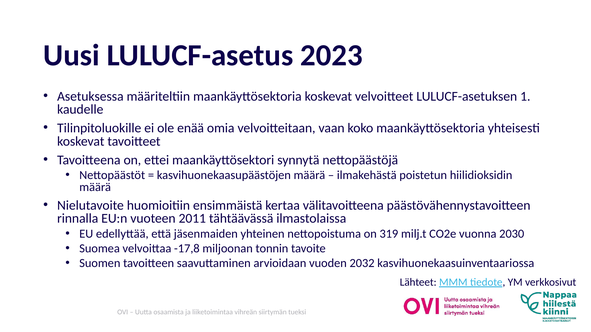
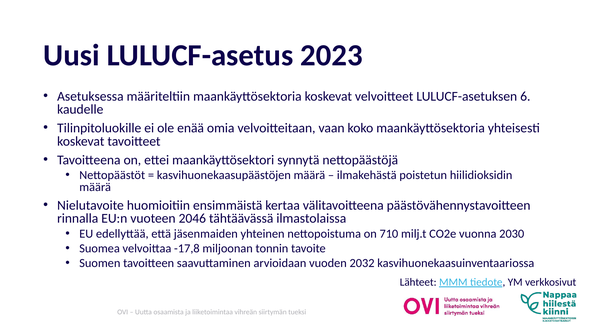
1: 1 -> 6 (525, 96)
2011: 2011 -> 2046 (192, 219)
319: 319 -> 710 (389, 234)
